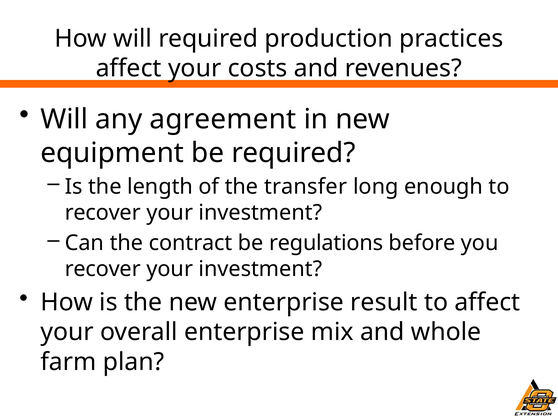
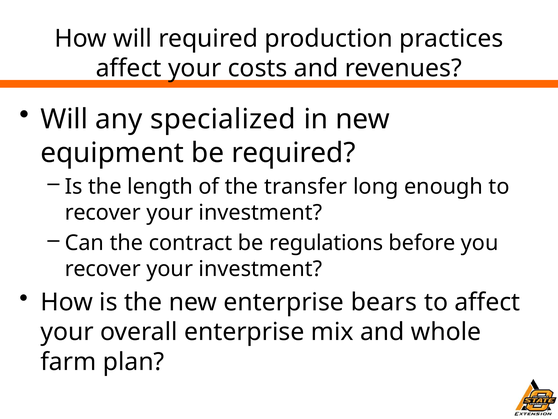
agreement: agreement -> specialized (223, 119)
result: result -> bears (384, 302)
